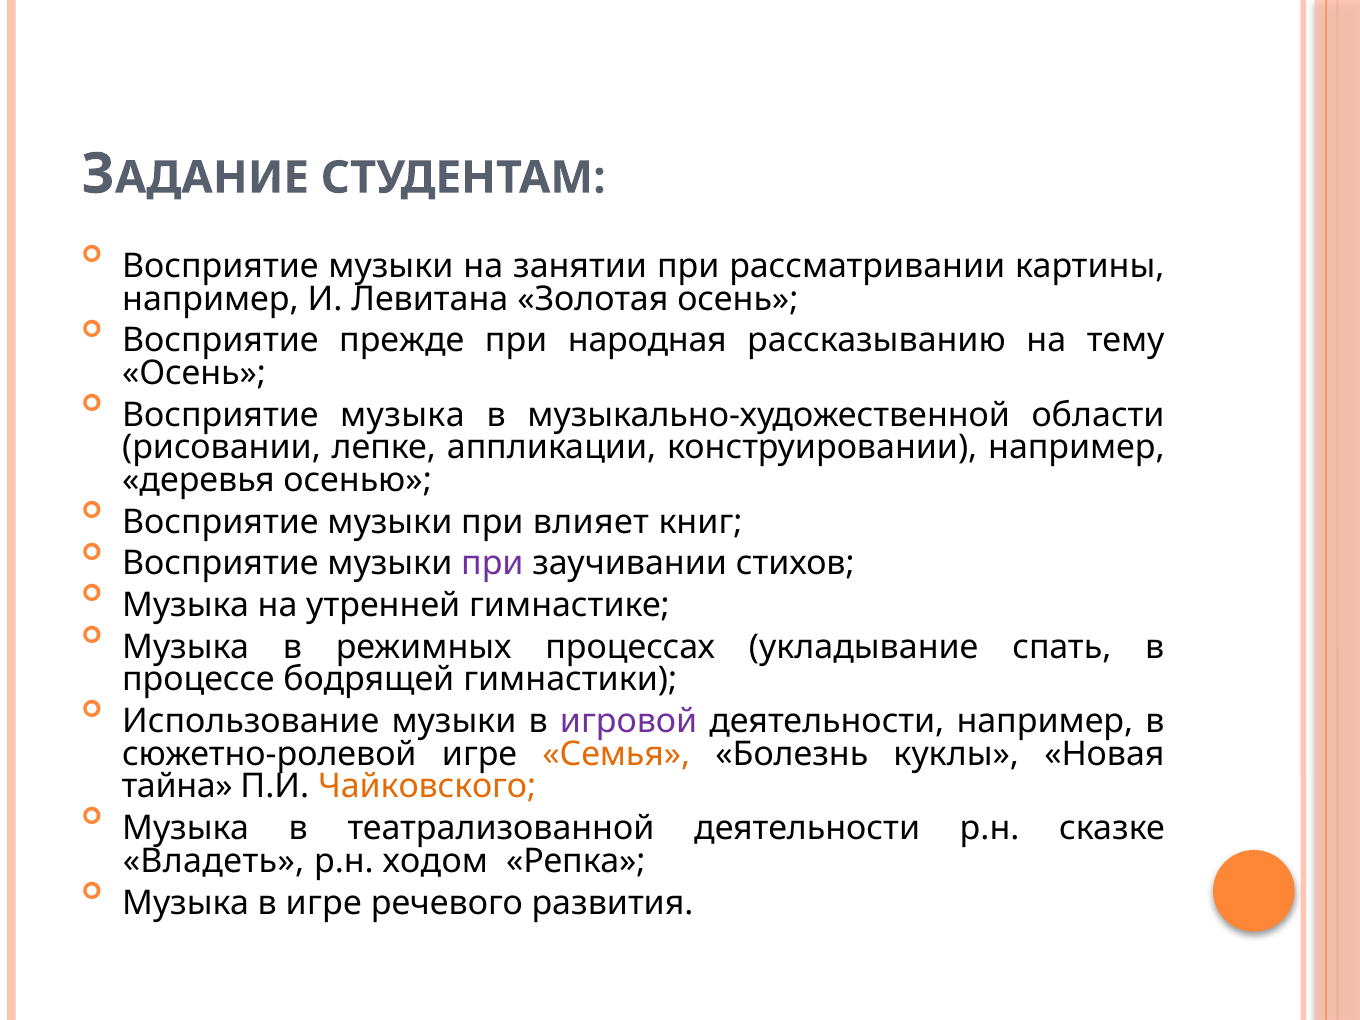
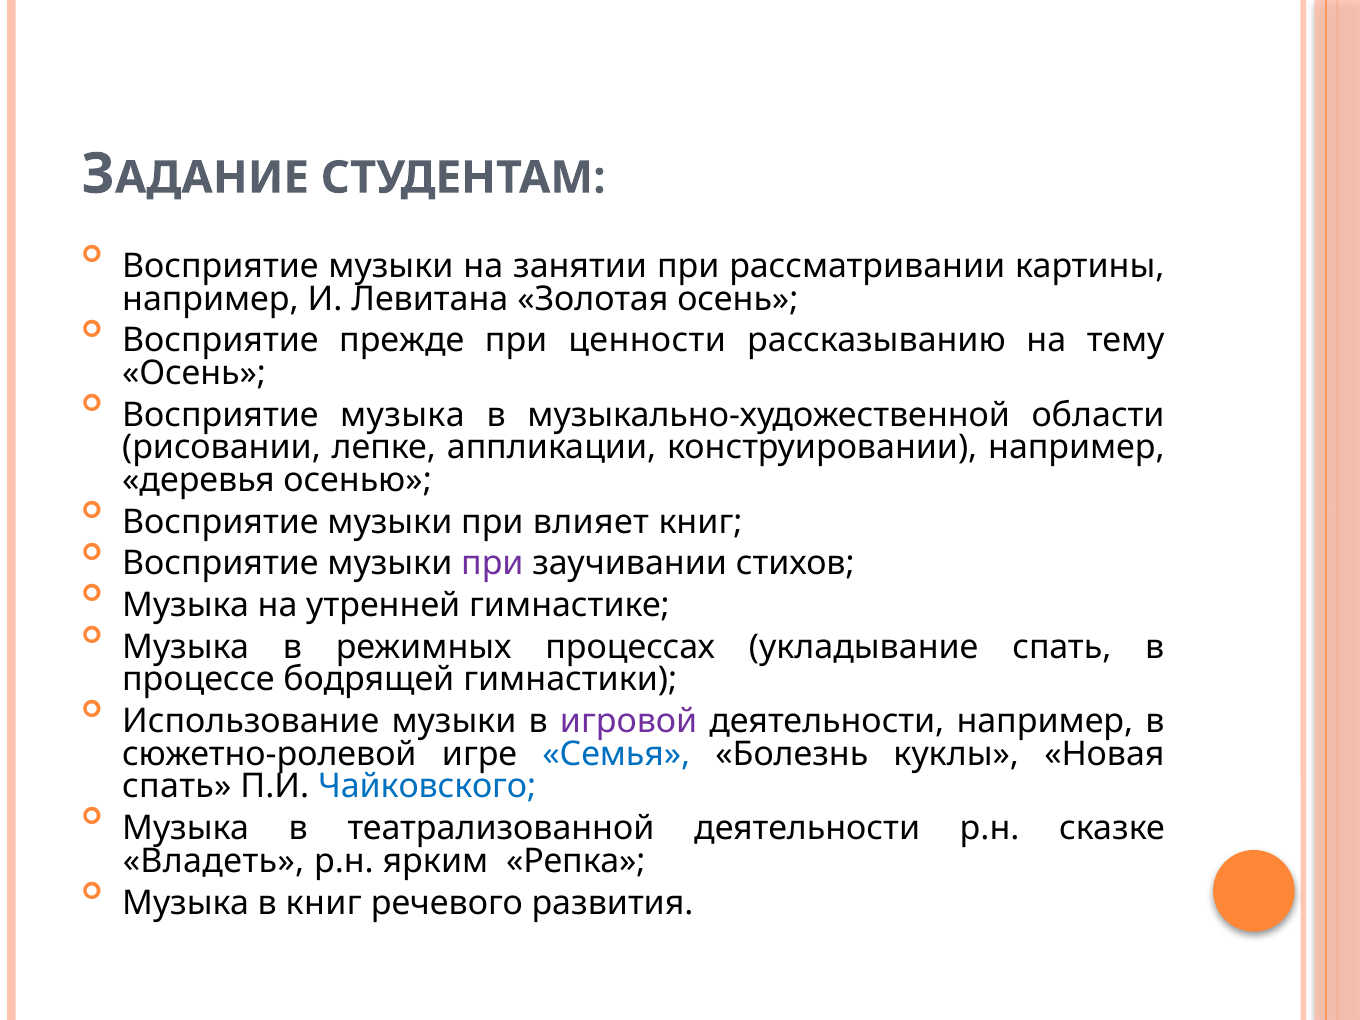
народная: народная -> ценности (647, 341)
Семья colour: orange -> blue (616, 754)
тайна: тайна -> спать (177, 787)
Чайковского colour: orange -> blue (427, 787)
ходом: ходом -> ярким (435, 861)
в игре: игре -> книг (324, 903)
